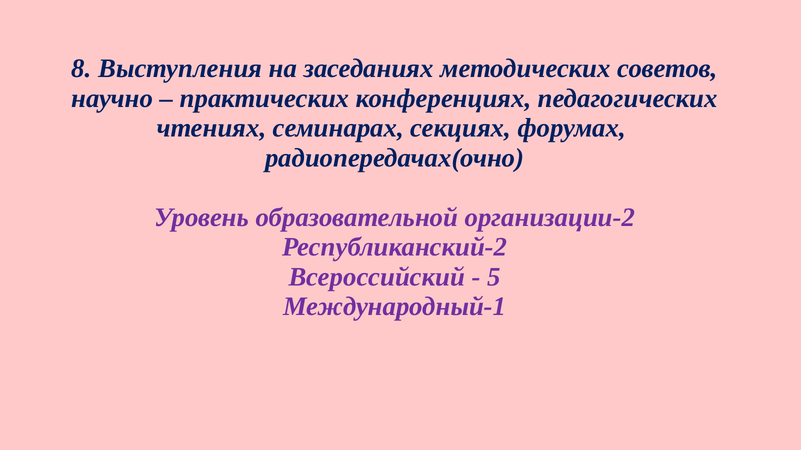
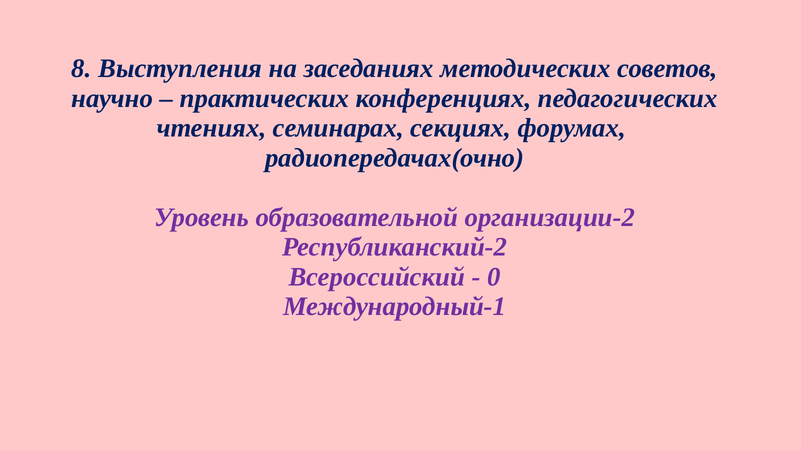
5: 5 -> 0 (494, 277)
